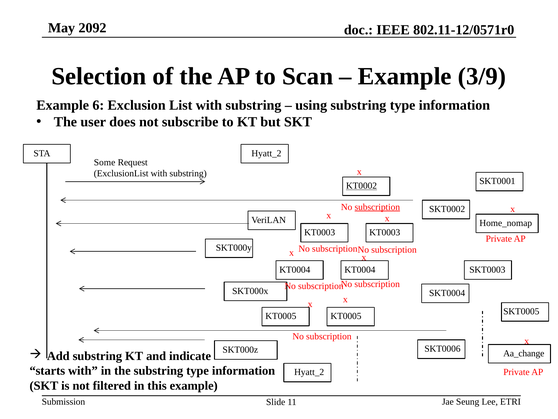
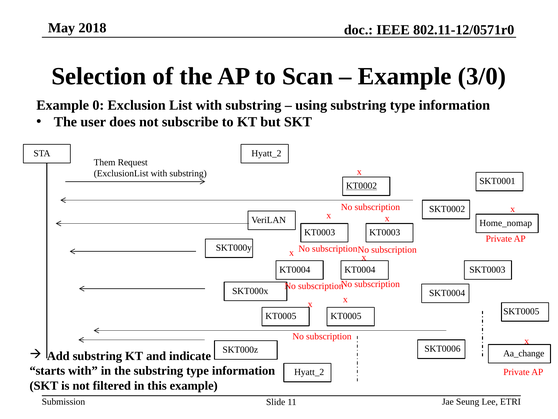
2092: 2092 -> 2018 (93, 28)
3/9: 3/9 -> 3/0 (482, 76)
6: 6 -> 0 (98, 105)
Some: Some -> Them (105, 162)
subscription underline: present -> none (377, 207)
